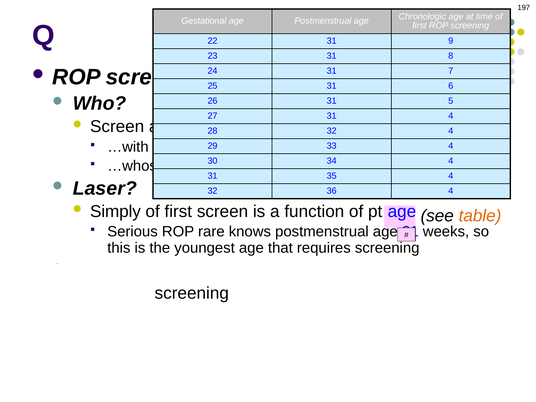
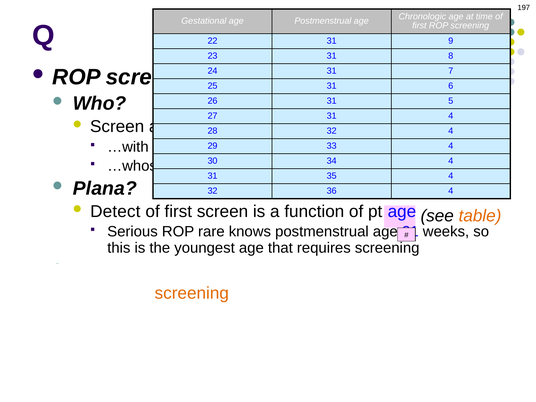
Laser: Laser -> Plana (105, 188)
Simply: Simply -> Detect (115, 211)
screening colour: black -> orange (192, 293)
